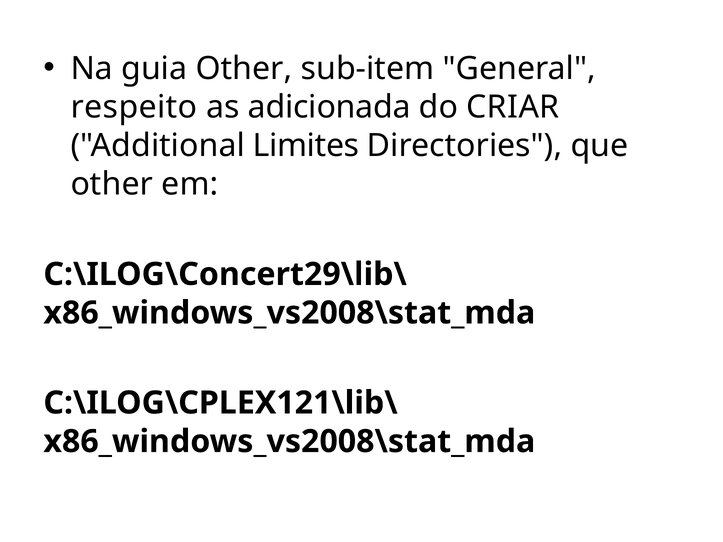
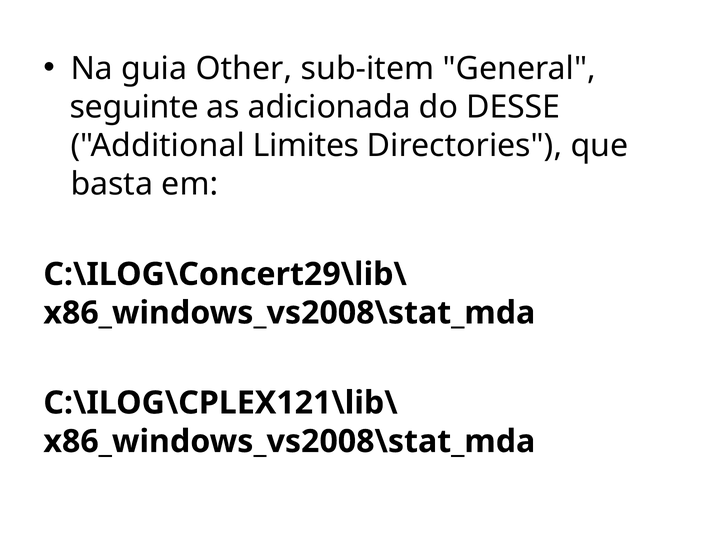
respeito: respeito -> seguinte (134, 107)
CRIAR: CRIAR -> DESSE (513, 107)
other: other -> basta (112, 184)
